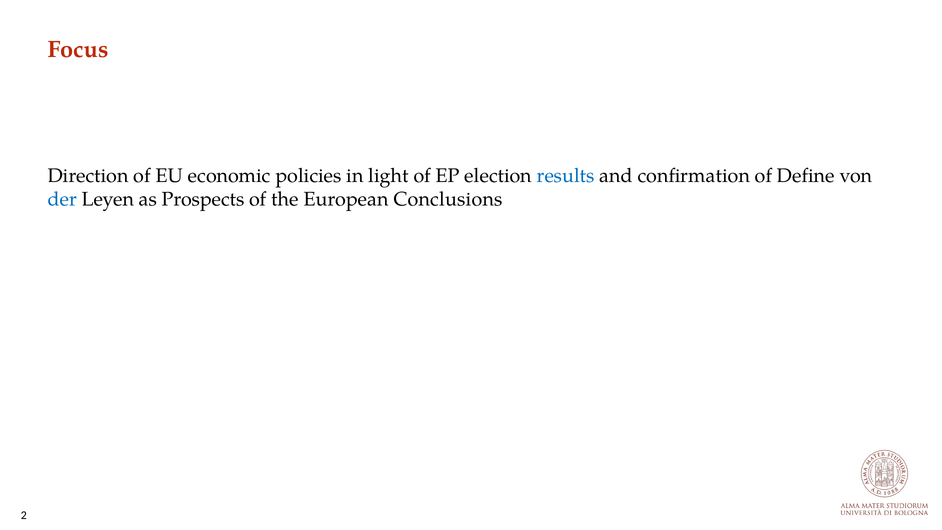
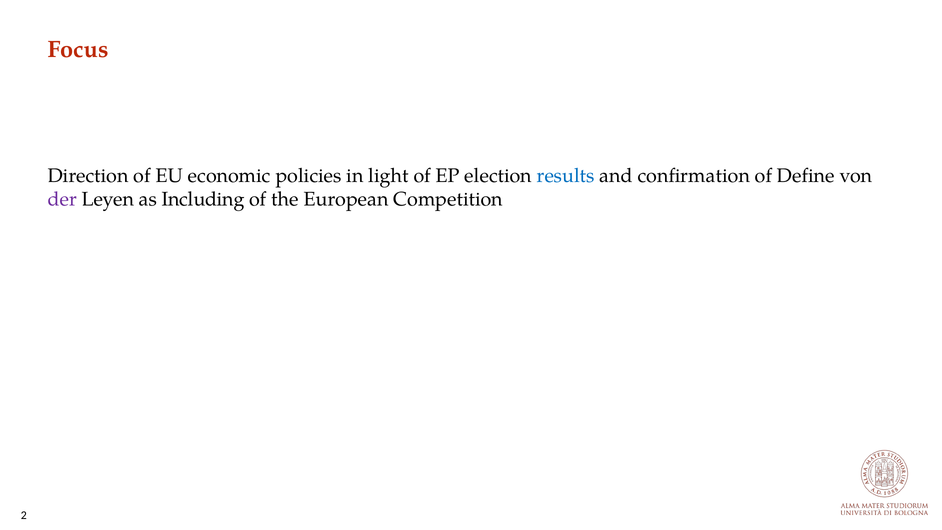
der colour: blue -> purple (62, 199)
Prospects: Prospects -> Including (203, 199)
Conclusions: Conclusions -> Competition (448, 199)
